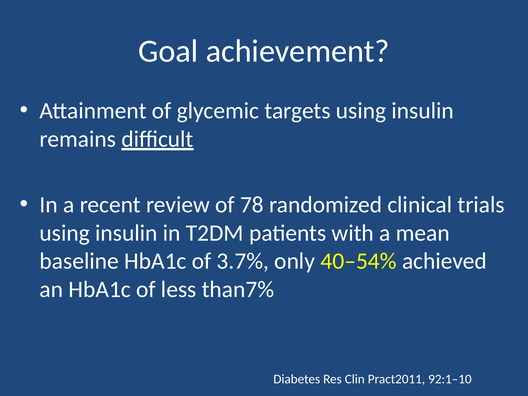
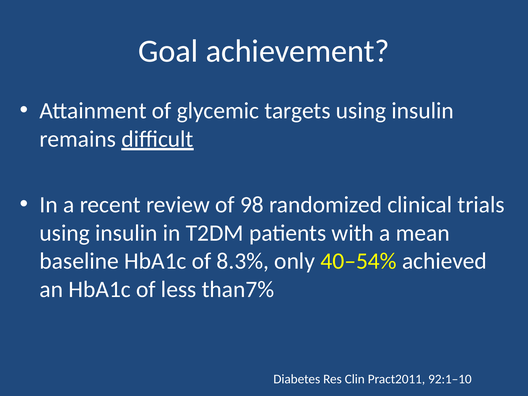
78: 78 -> 98 (252, 205)
3.7%: 3.7% -> 8.3% (243, 261)
